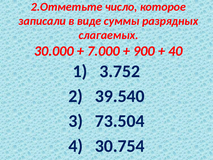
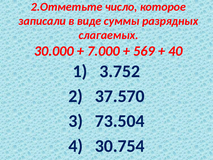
900: 900 -> 569 (144, 51)
39.540: 39.540 -> 37.570 (120, 96)
